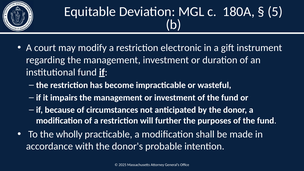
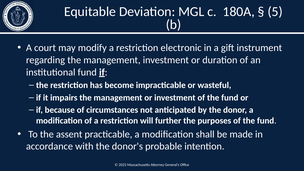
wholly: wholly -> assent (69, 134)
